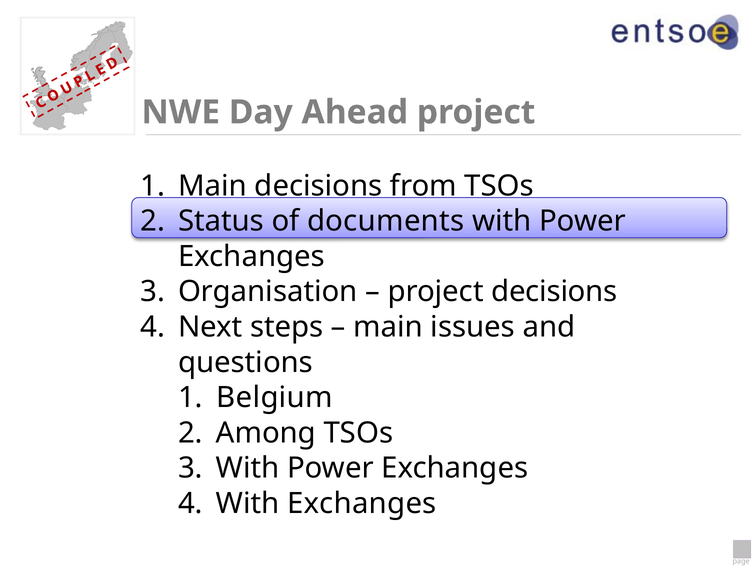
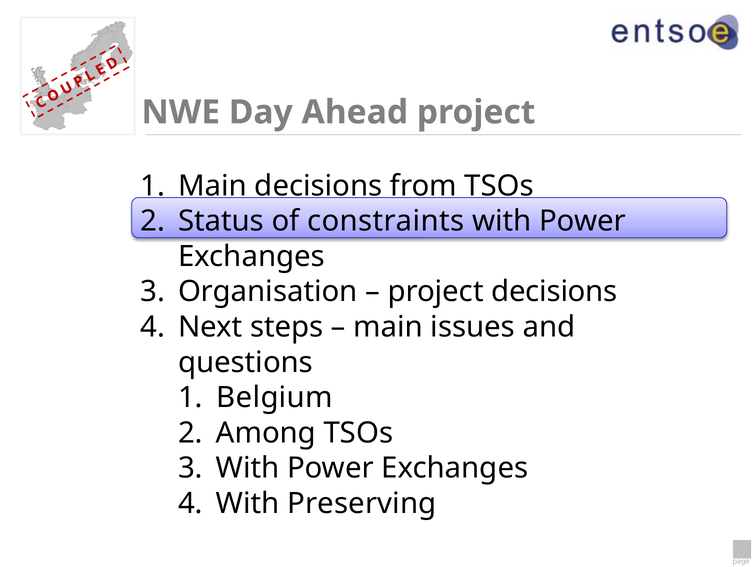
documents: documents -> constraints (386, 221)
With Exchanges: Exchanges -> Preserving (362, 504)
